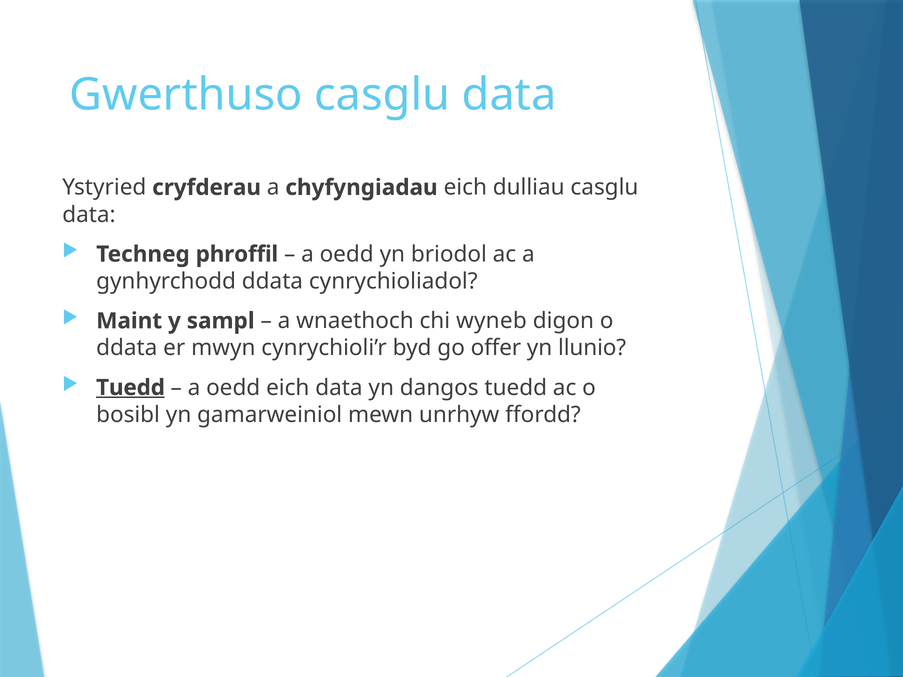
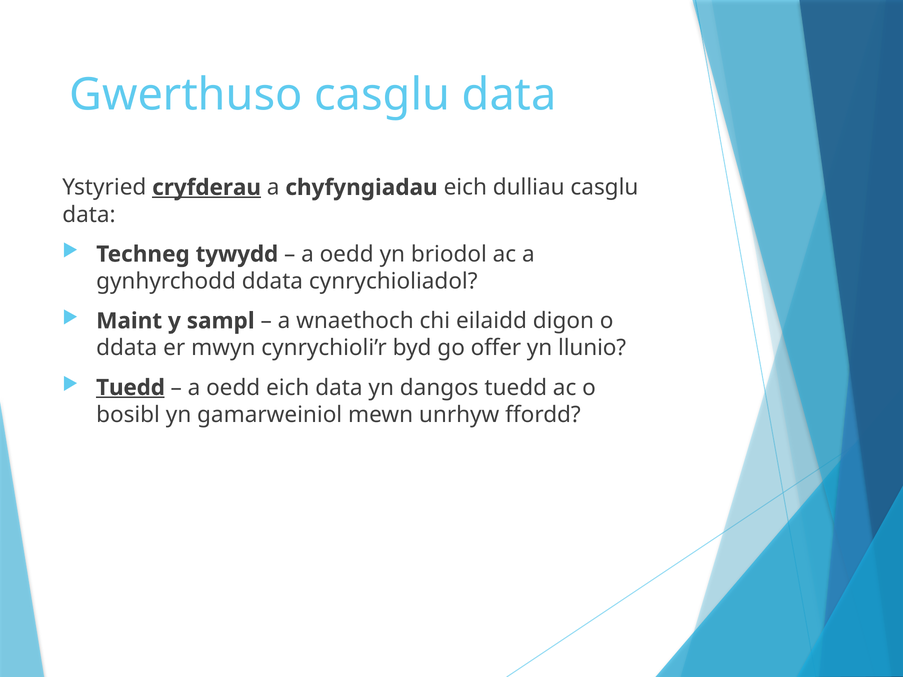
cryfderau underline: none -> present (207, 188)
phroffil: phroffil -> tywydd (237, 254)
wyneb: wyneb -> eilaidd (491, 321)
